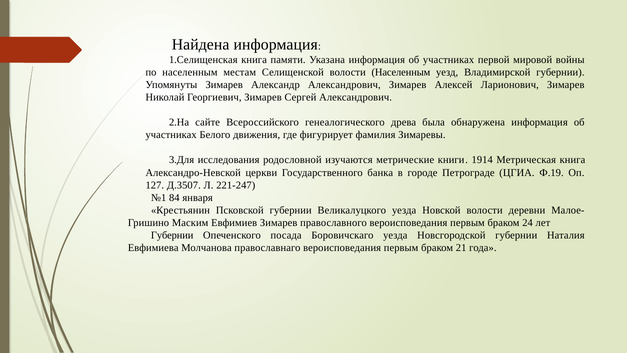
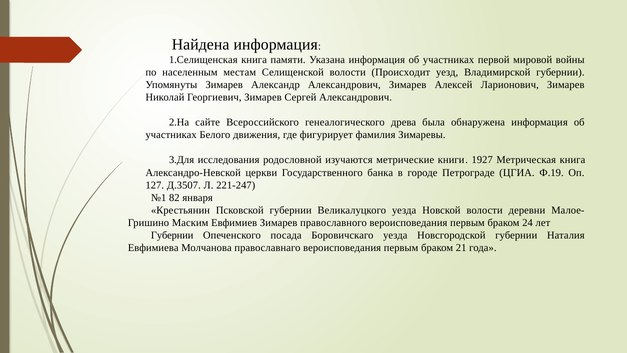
волости Населенным: Населенным -> Происходит (401, 72)
1914: 1914 -> 1927 (482, 160)
84: 84 -> 82 (174, 197)
